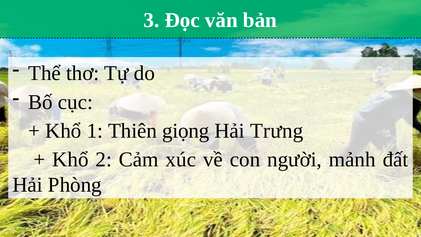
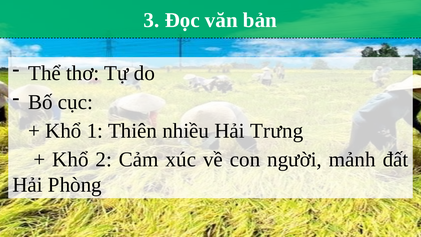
giọng: giọng -> nhiều (186, 131)
